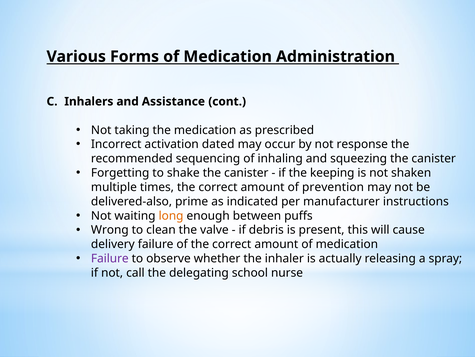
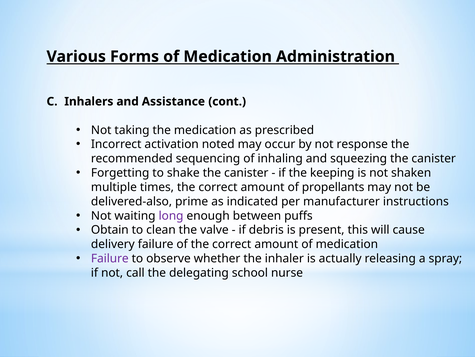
dated: dated -> noted (218, 144)
prevention: prevention -> propellants (333, 187)
long colour: orange -> purple (171, 215)
Wrong: Wrong -> Obtain (110, 230)
